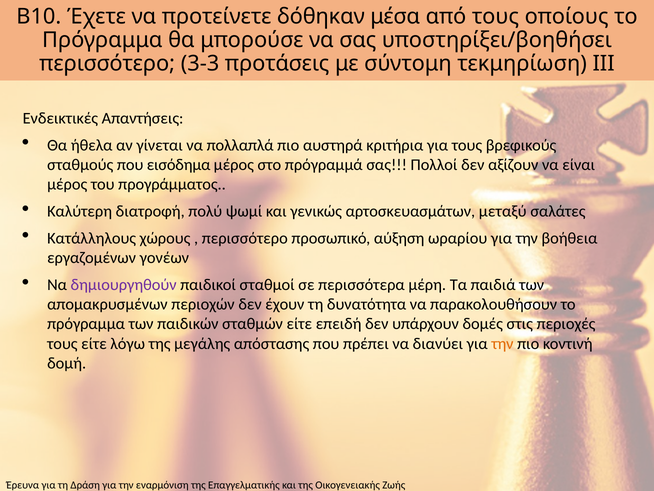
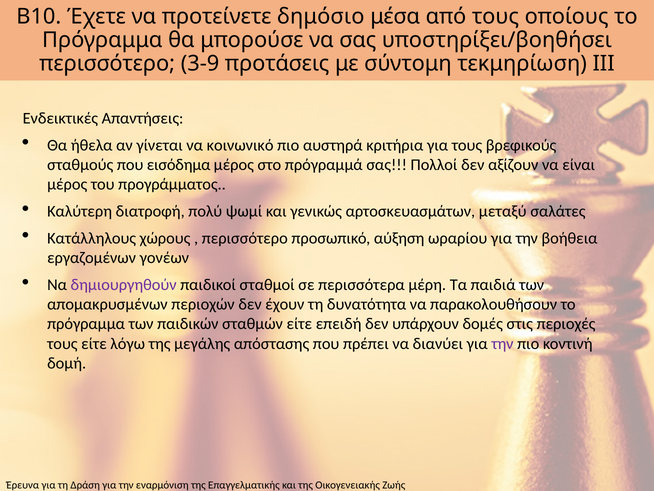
δόθηκαν: δόθηκαν -> δημόσιο (321, 17)
3-3: 3-3 -> 3-9 (200, 64)
πολλαπλά: πολλαπλά -> κοινωνικό (240, 145)
την colour: orange -> purple (502, 343)
